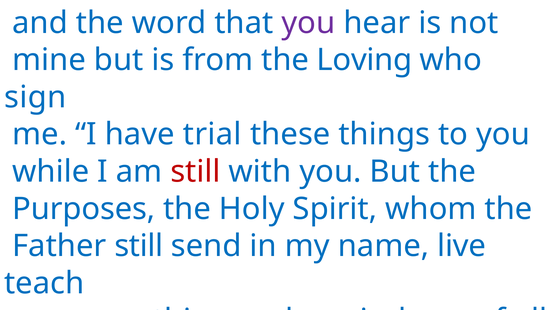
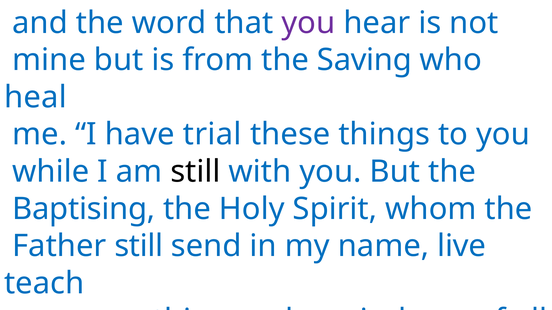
Loving: Loving -> Saving (364, 60)
sign: sign -> heal (35, 97)
still colour: red -> black (195, 172)
Purposes: Purposes -> Baptising (84, 209)
